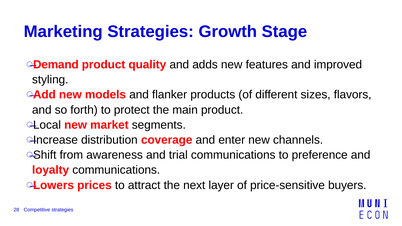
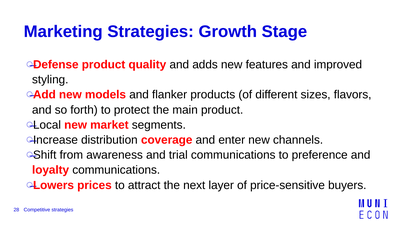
Demand: Demand -> Defense (56, 65)
